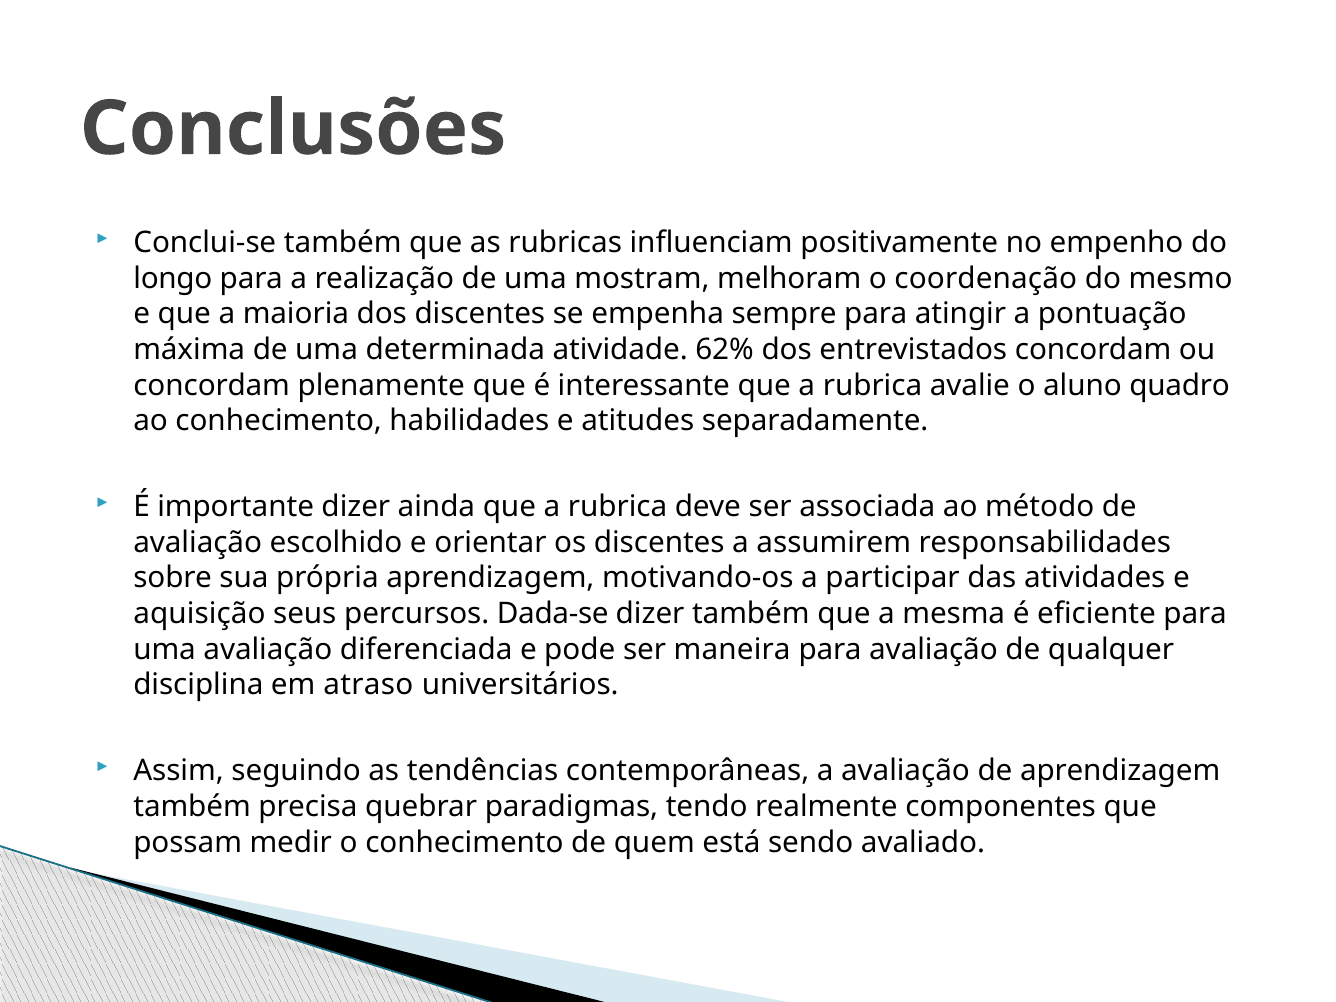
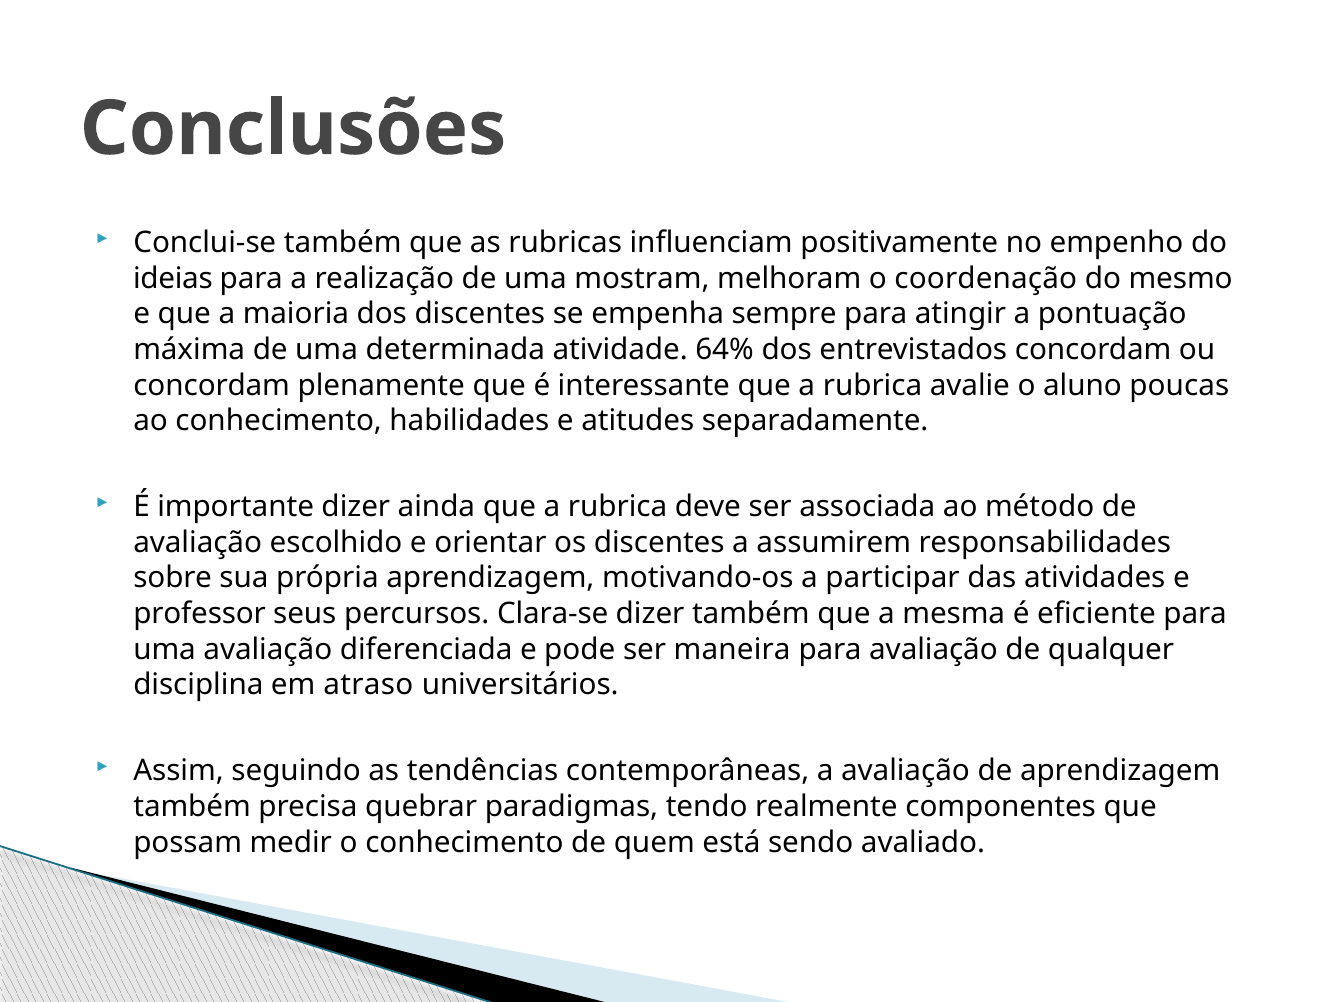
longo: longo -> ideias (173, 279)
62%: 62% -> 64% (725, 350)
quadro: quadro -> poucas (1179, 385)
aquisição: aquisição -> professor (200, 614)
Dada-se: Dada-se -> Clara-se (553, 614)
